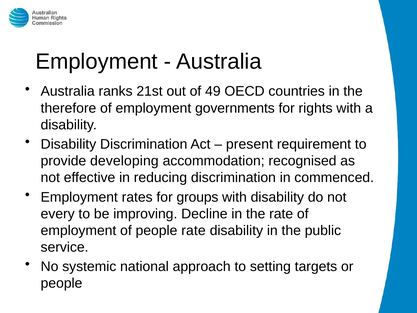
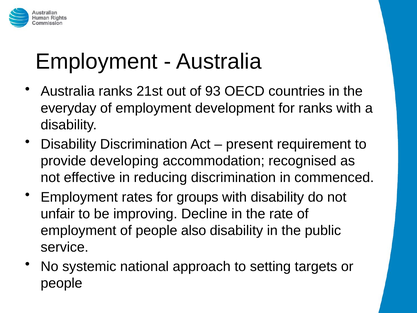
49: 49 -> 93 (213, 91)
therefore: therefore -> everyday (69, 108)
governments: governments -> development (235, 108)
for rights: rights -> ranks (316, 108)
every: every -> unfair (58, 214)
people rate: rate -> also (194, 230)
